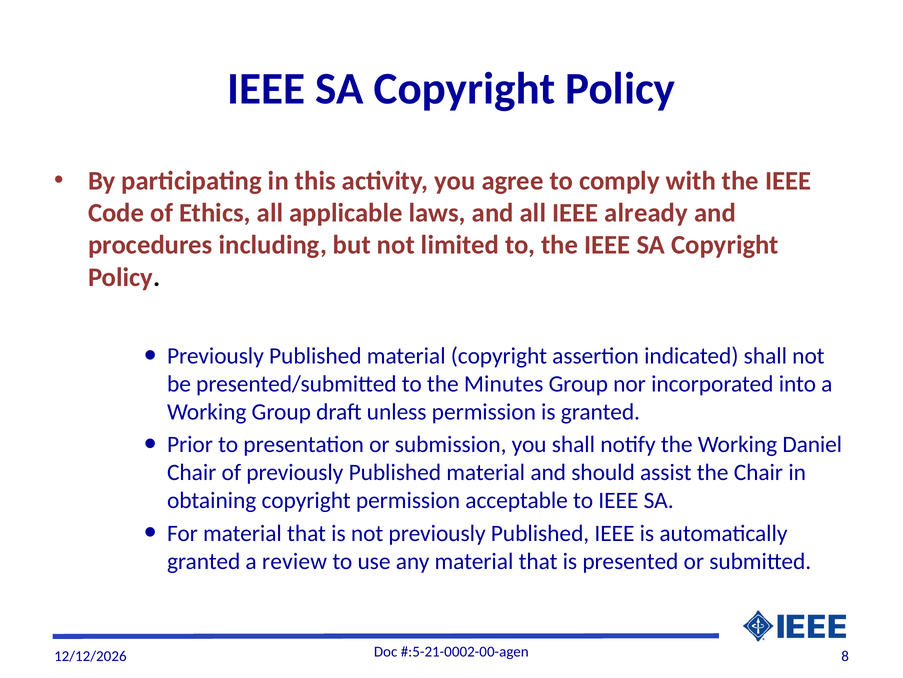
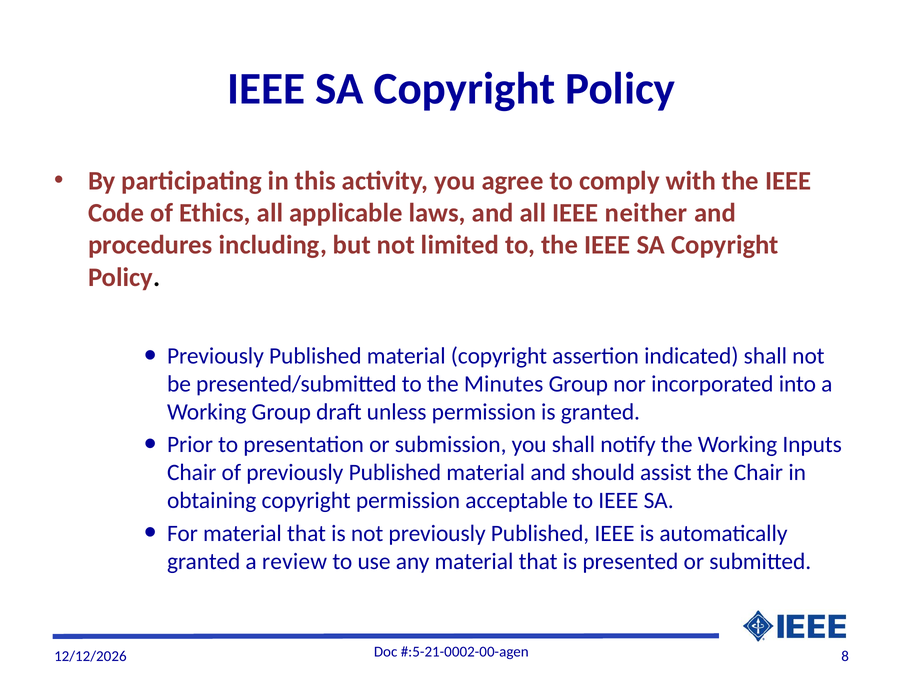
already: already -> neither (646, 213)
Daniel: Daniel -> Inputs (812, 444)
